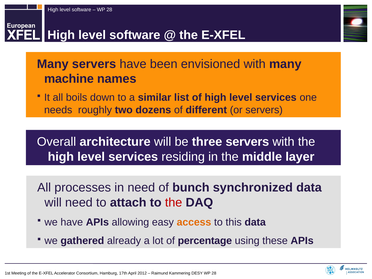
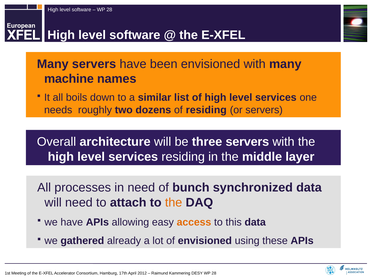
of different: different -> residing (206, 110)
the colour: red -> orange (174, 203)
of percentage: percentage -> envisioned (205, 241)
